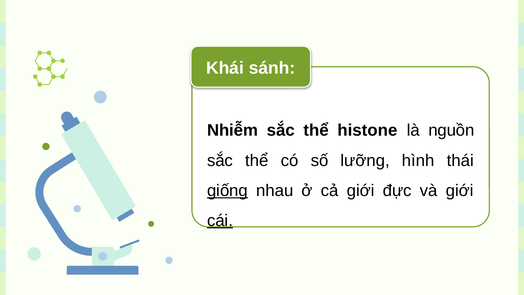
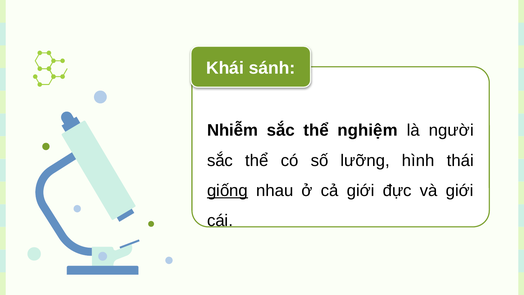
histone: histone -> nghiệm (368, 130)
nguồn: nguồn -> người (451, 130)
cái underline: present -> none (220, 221)
